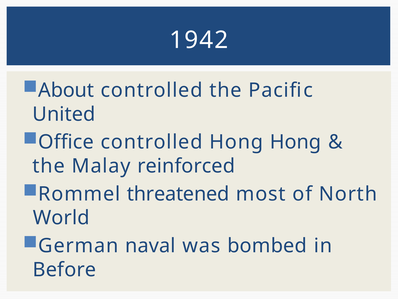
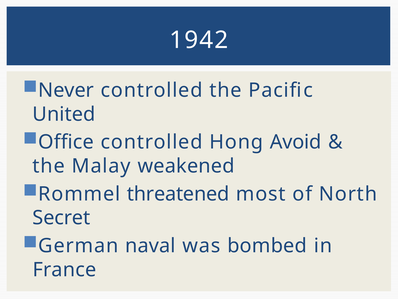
About: About -> Never (66, 90)
Hong Hong: Hong -> Avoid (296, 142)
reinforced: reinforced -> weakened (186, 166)
World: World -> Secret (61, 218)
Before: Before -> France (64, 269)
